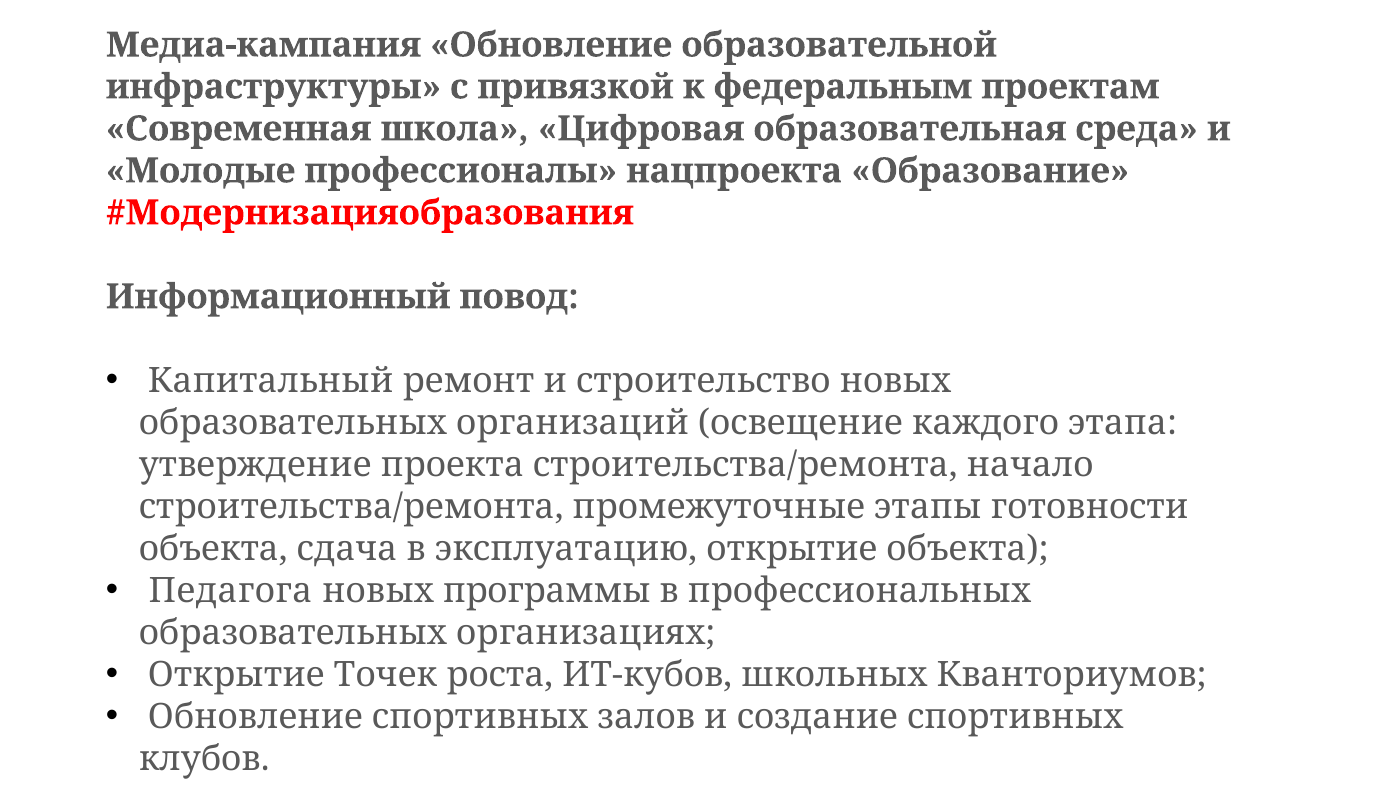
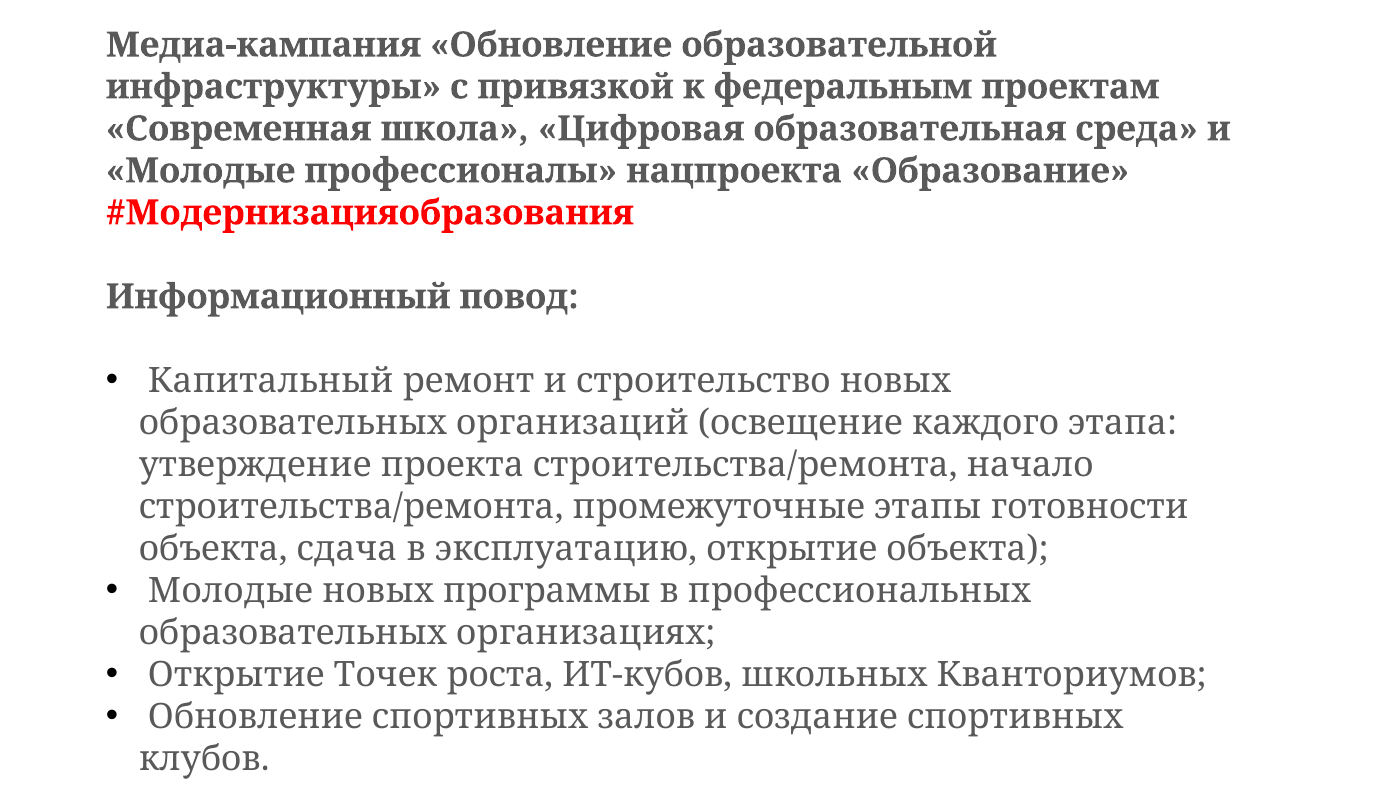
Педагога: Педагога -> Молодые (231, 591)
